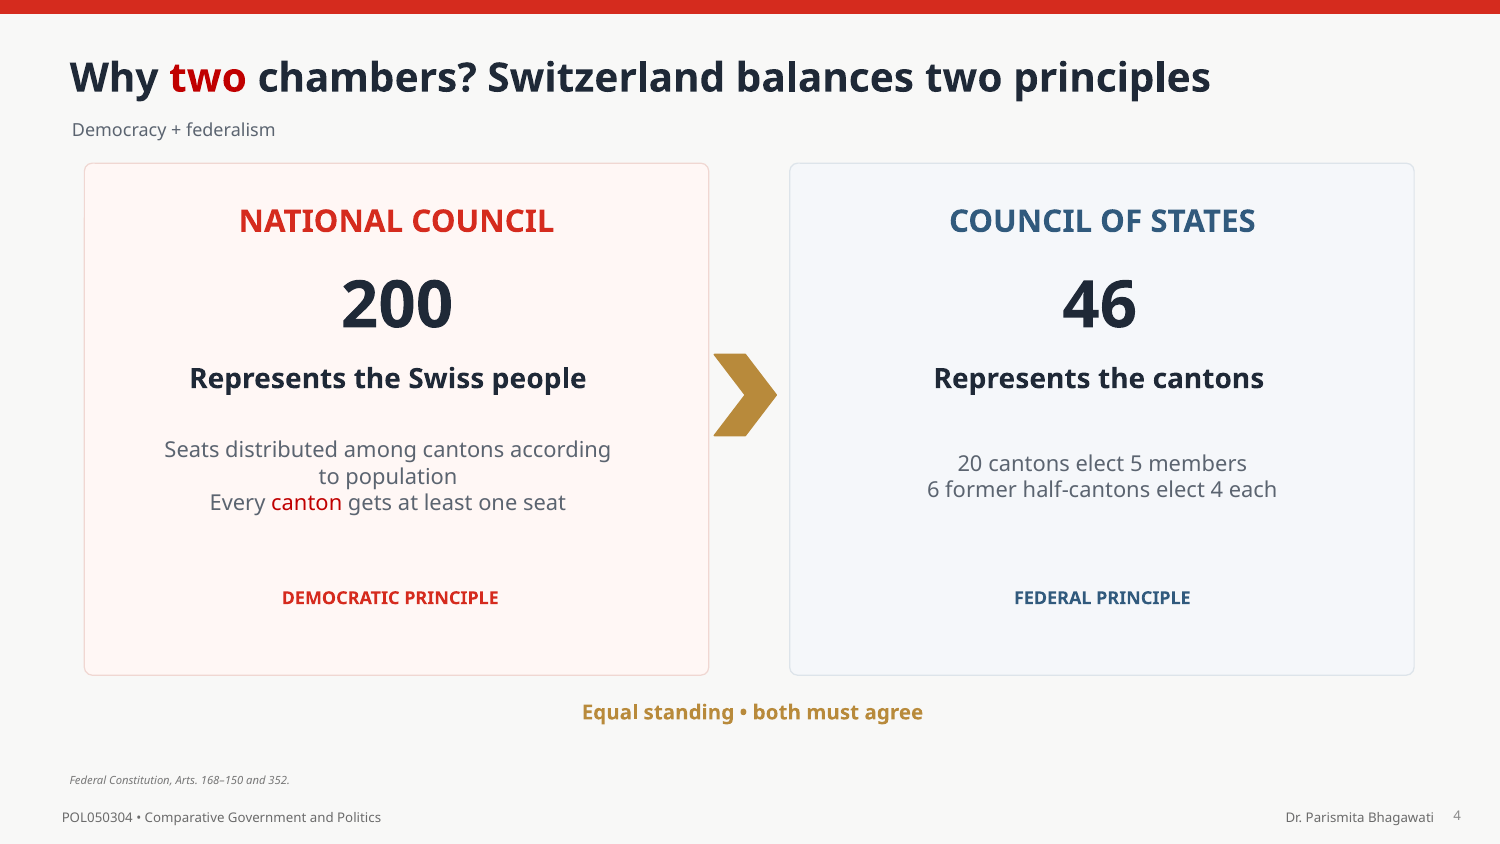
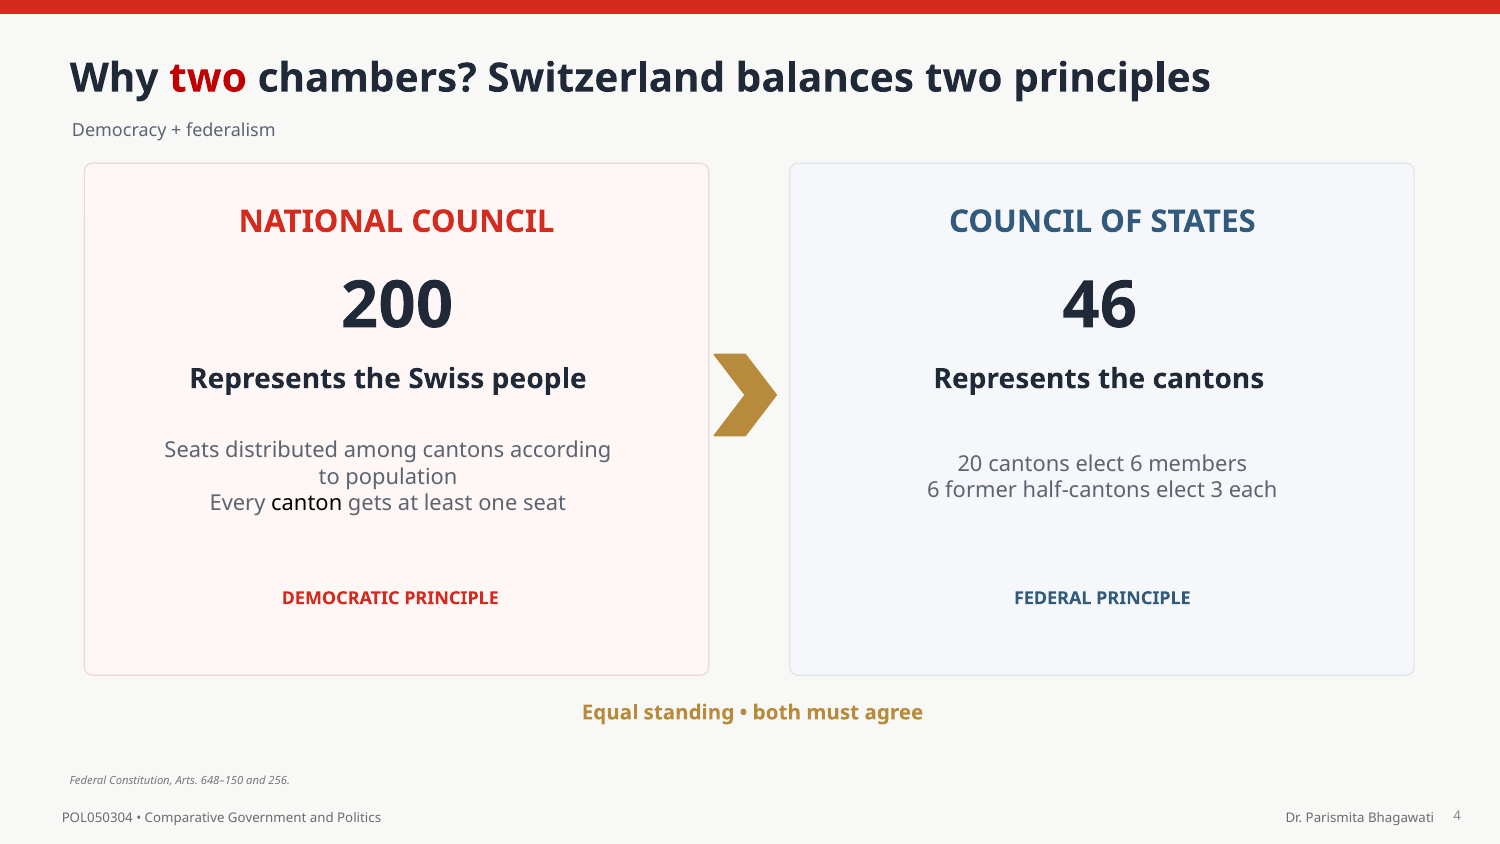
elect 5: 5 -> 6 (1136, 464)
elect 4: 4 -> 3 (1217, 490)
canton colour: red -> black (307, 503)
168–150: 168–150 -> 648–150 (222, 780)
352: 352 -> 256 (279, 780)
